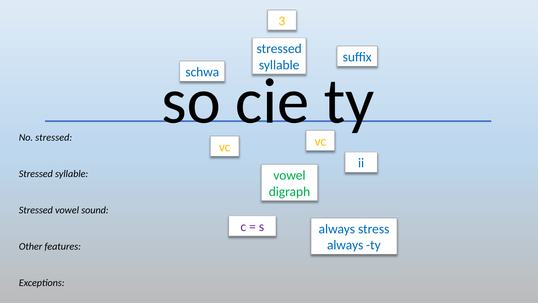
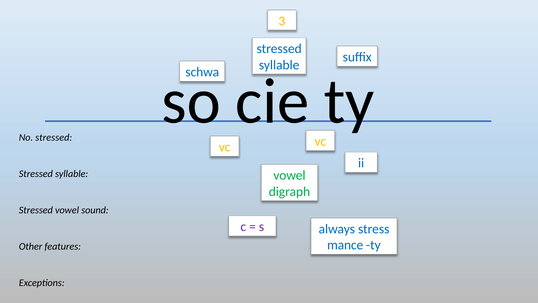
always: always -> mance (345, 245)
